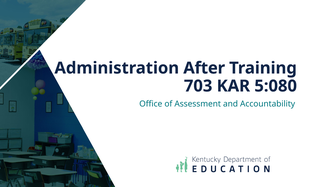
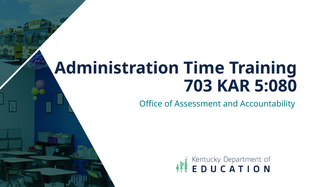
After: After -> Time (204, 68)
